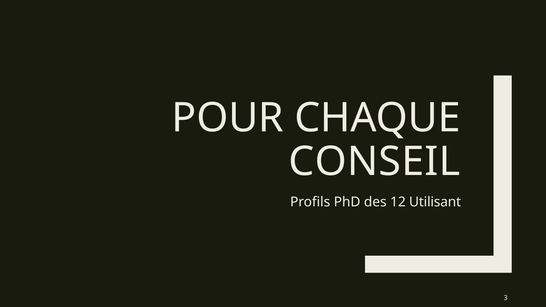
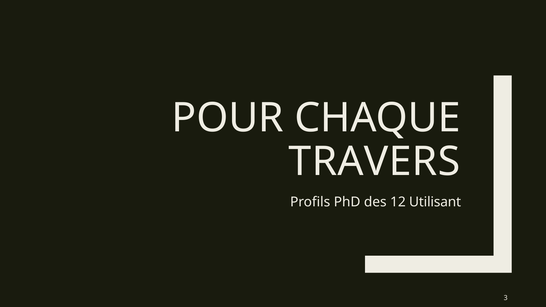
CONSEIL: CONSEIL -> TRAVERS (374, 162)
